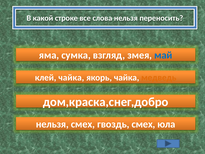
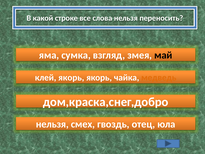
май colour: blue -> black (163, 55)
клей чайка: чайка -> якорь (71, 77)
смех: смех -> отец (143, 124)
